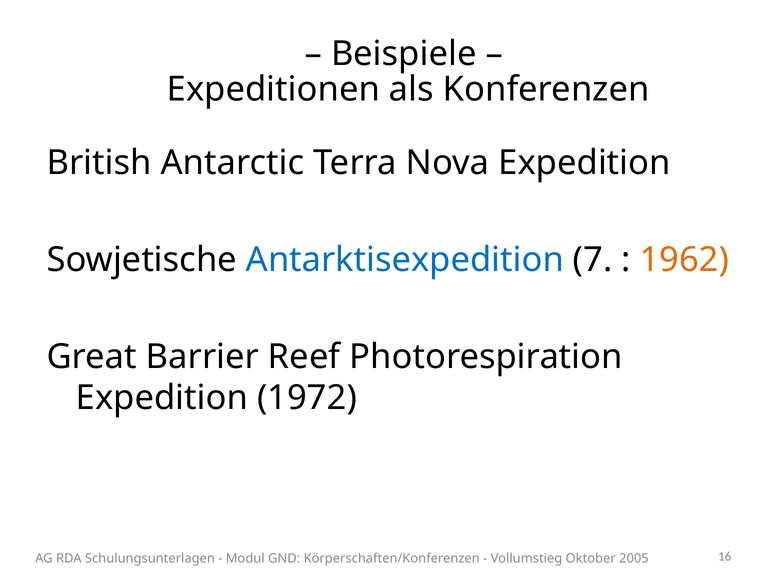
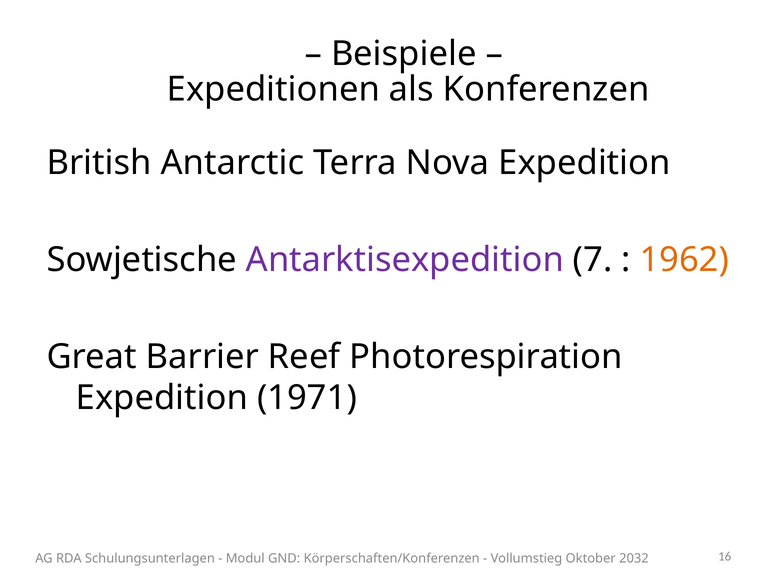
Antarktisexpedition colour: blue -> purple (405, 260)
1972: 1972 -> 1971 (307, 398)
2005: 2005 -> 2032 (634, 559)
